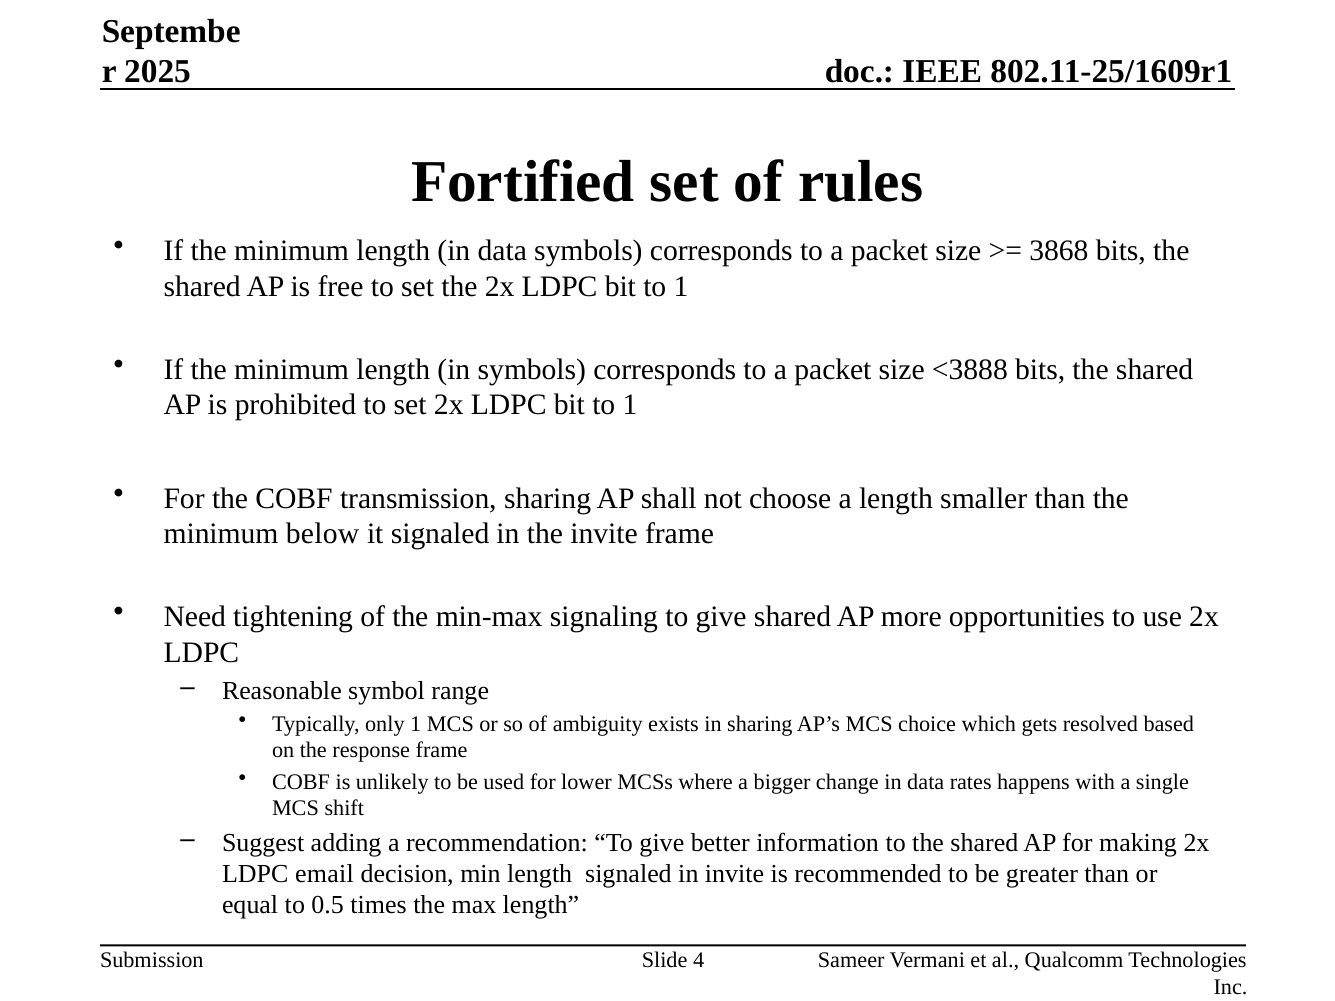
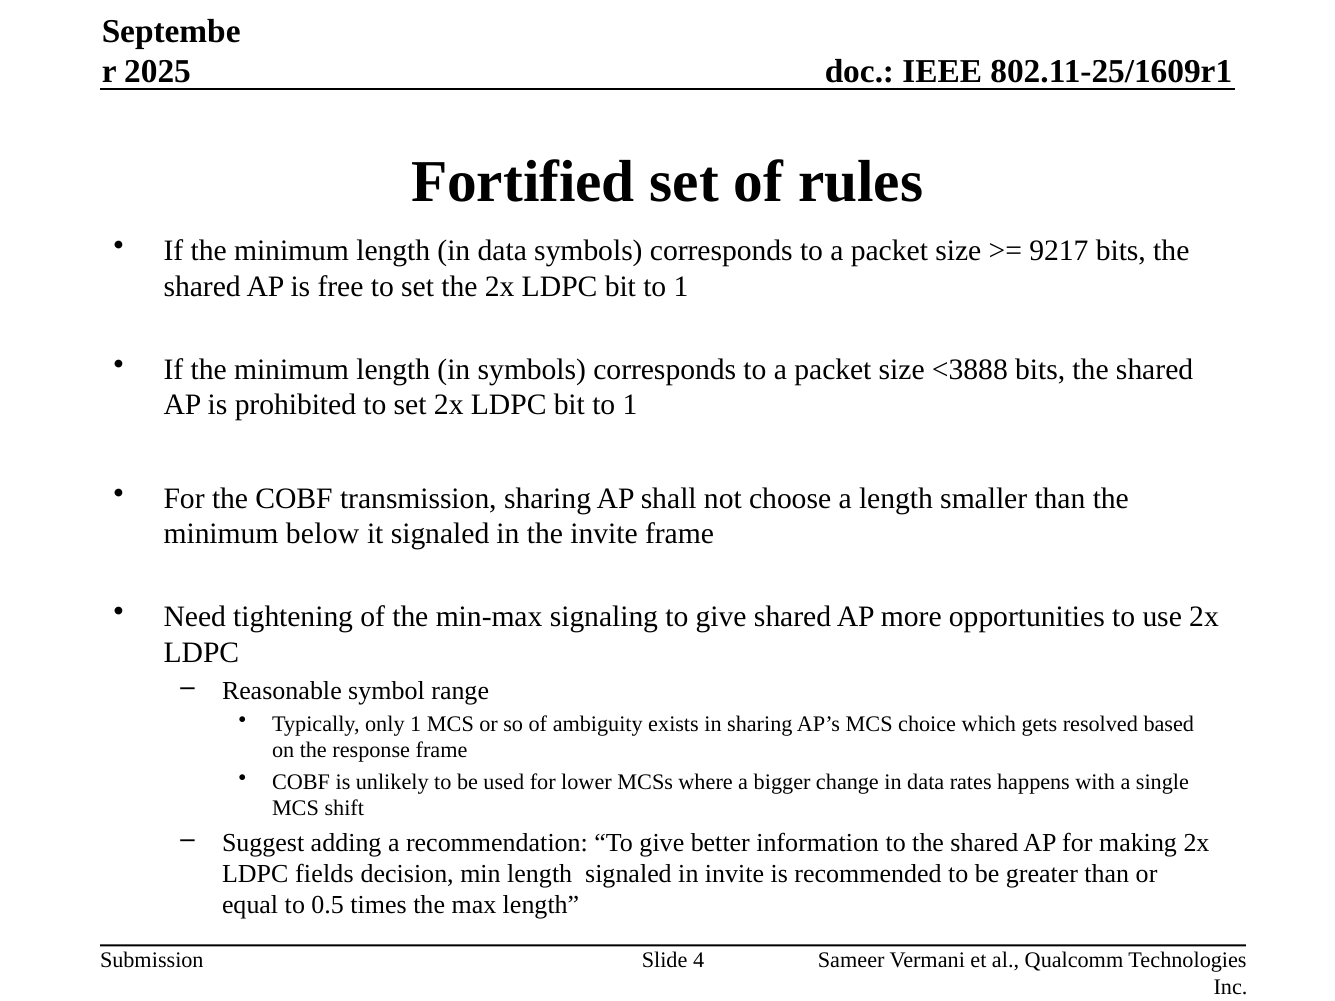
3868: 3868 -> 9217 (1059, 251)
email: email -> fields (324, 874)
